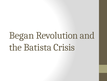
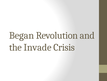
Batista: Batista -> Invade (38, 47)
